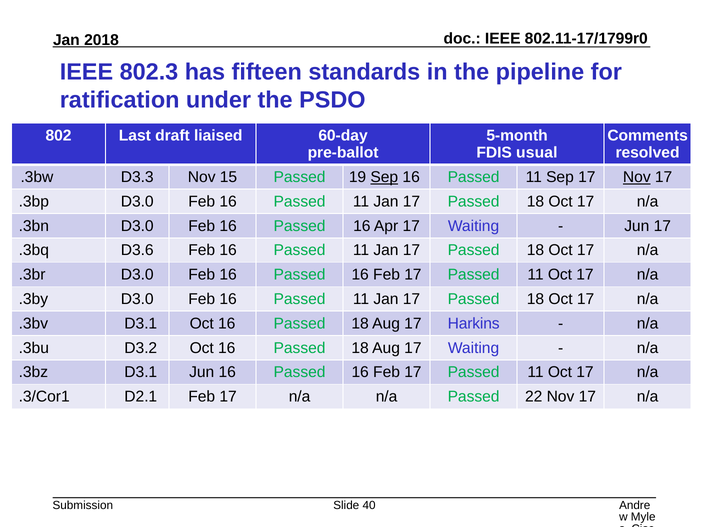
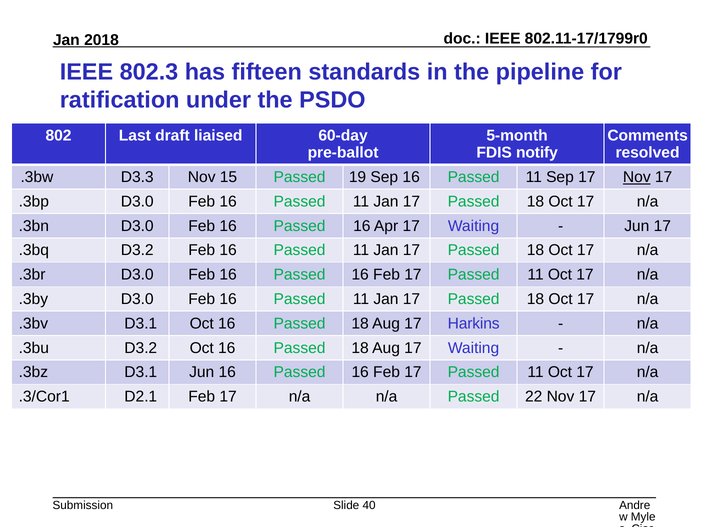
usual: usual -> notify (537, 153)
Sep underline: present -> none (384, 177)
.3bq D3.6: D3.6 -> D3.2 (137, 250)
